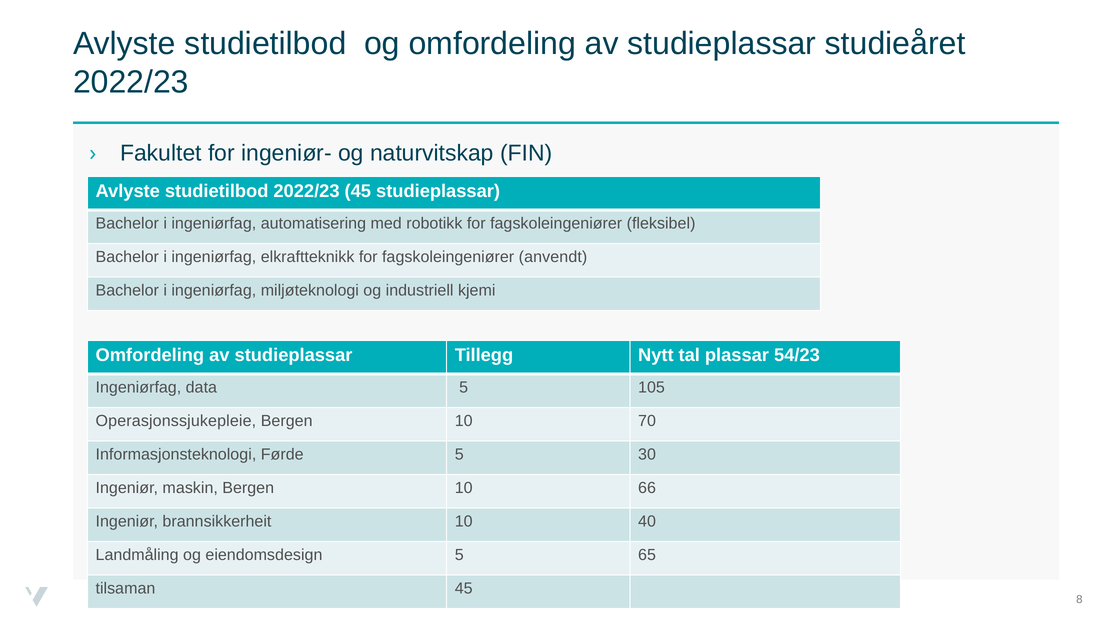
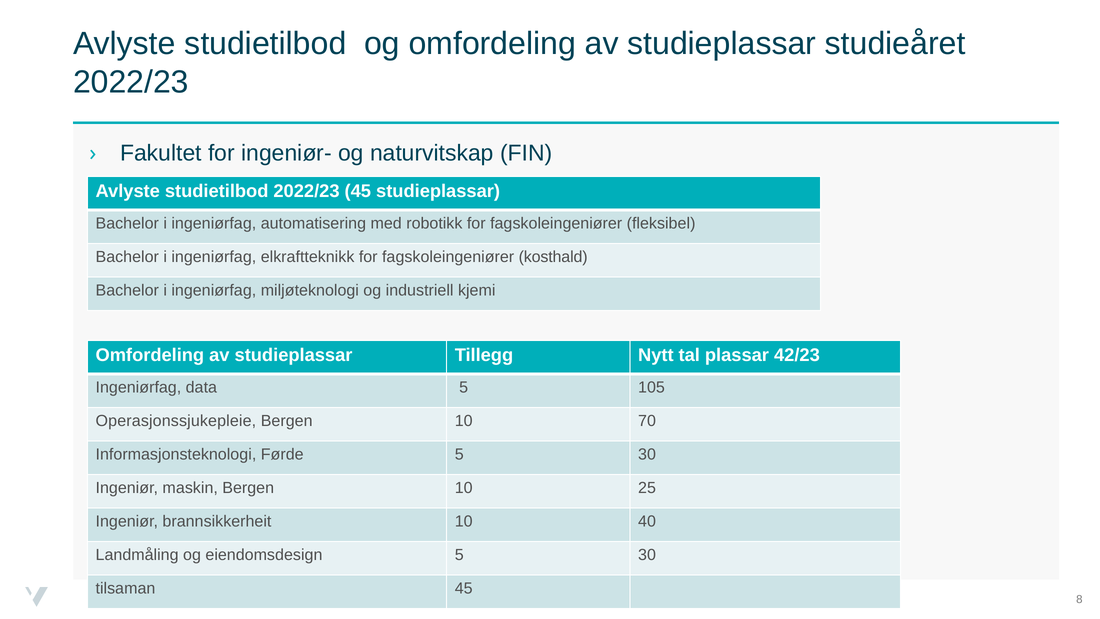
anvendt: anvendt -> kosthald (553, 257)
54/23: 54/23 -> 42/23 (797, 355)
66: 66 -> 25 (647, 488)
eiendomsdesign 5 65: 65 -> 30 (647, 555)
